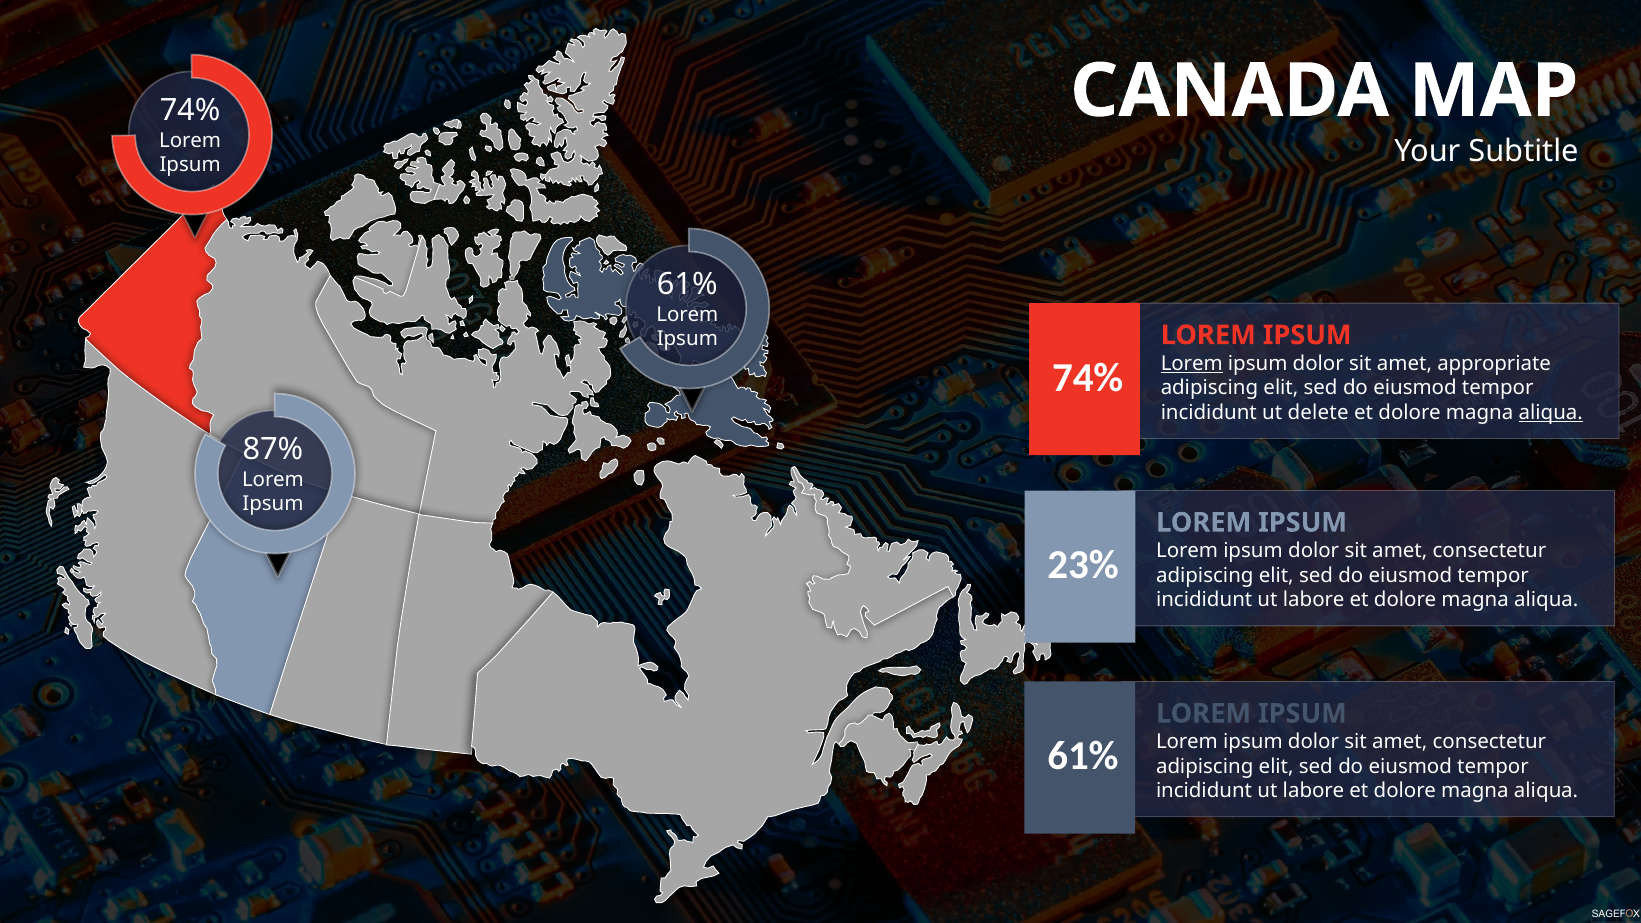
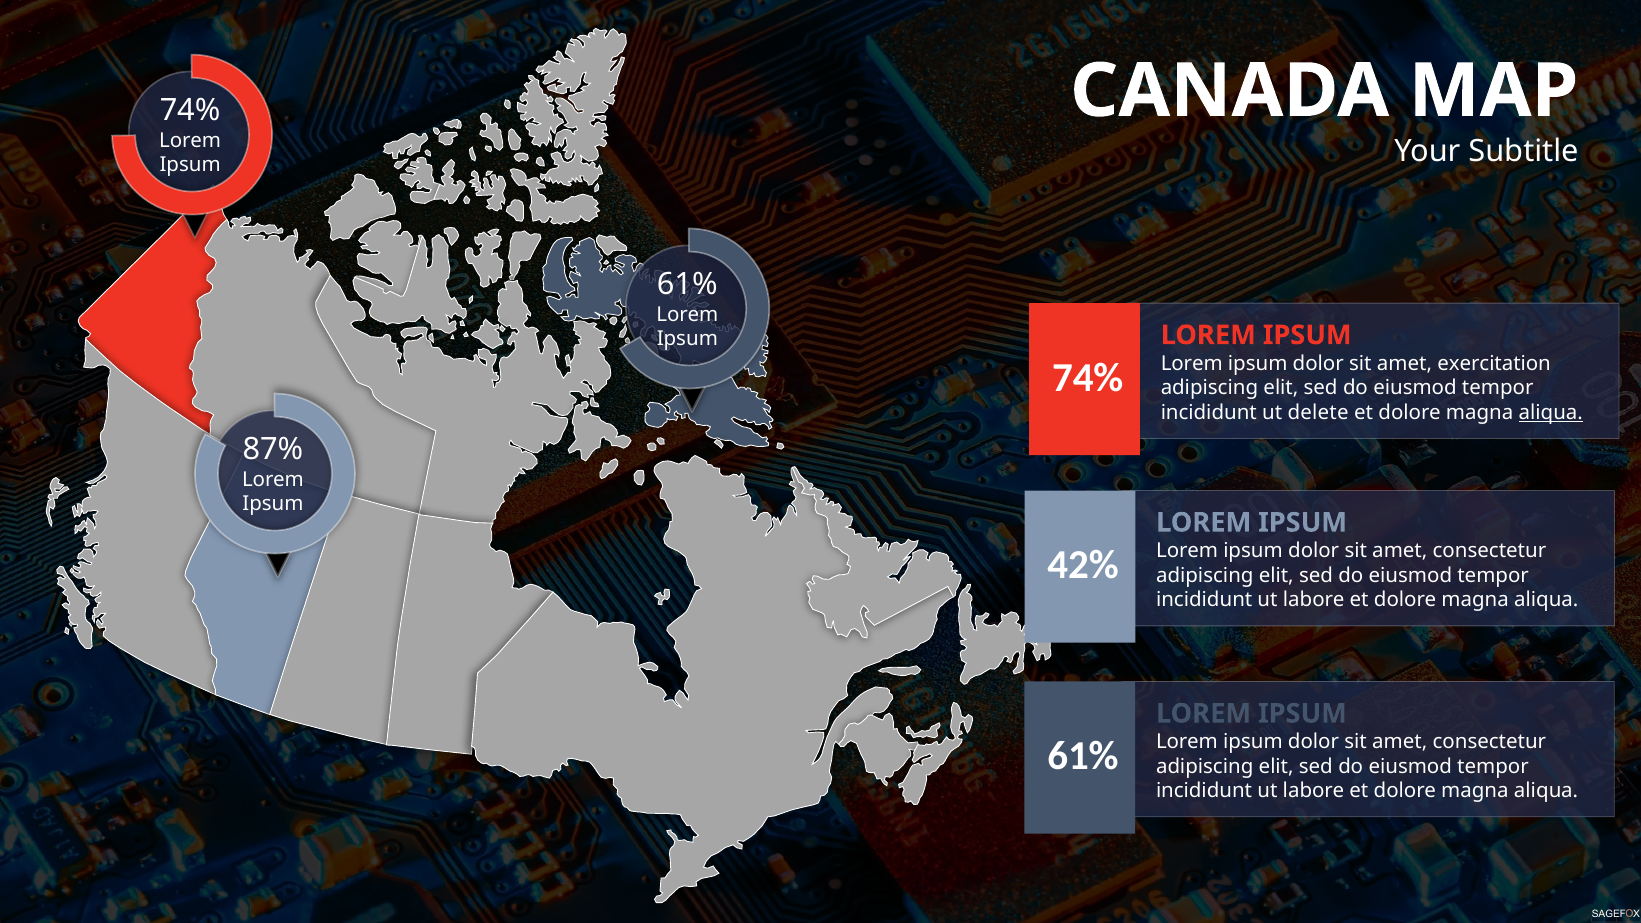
Lorem underline: present -> none (1192, 363)
appropriate: appropriate -> exercitation (1494, 363)
23%: 23% -> 42% (1083, 565)
